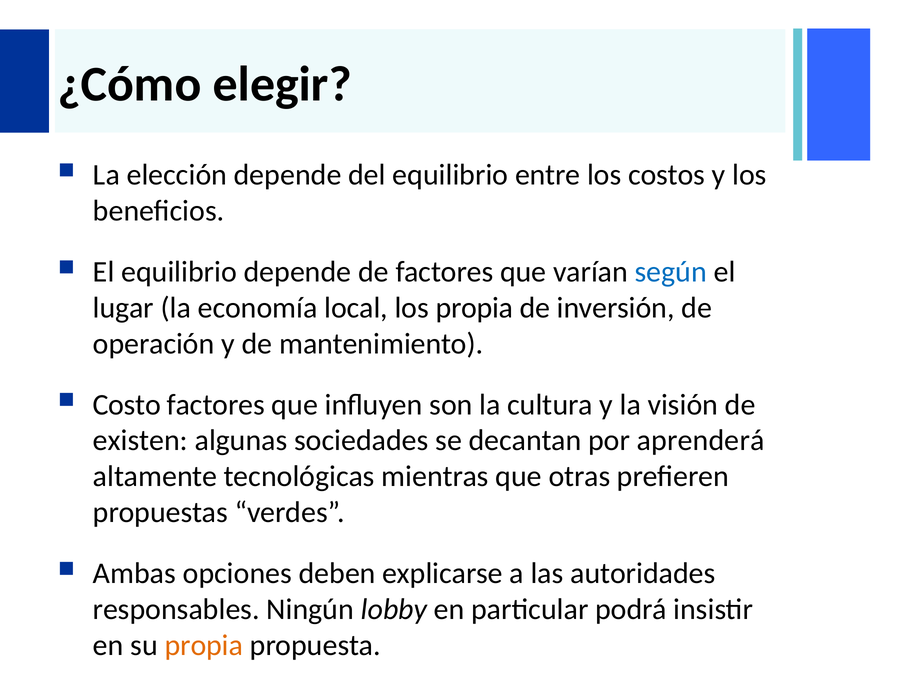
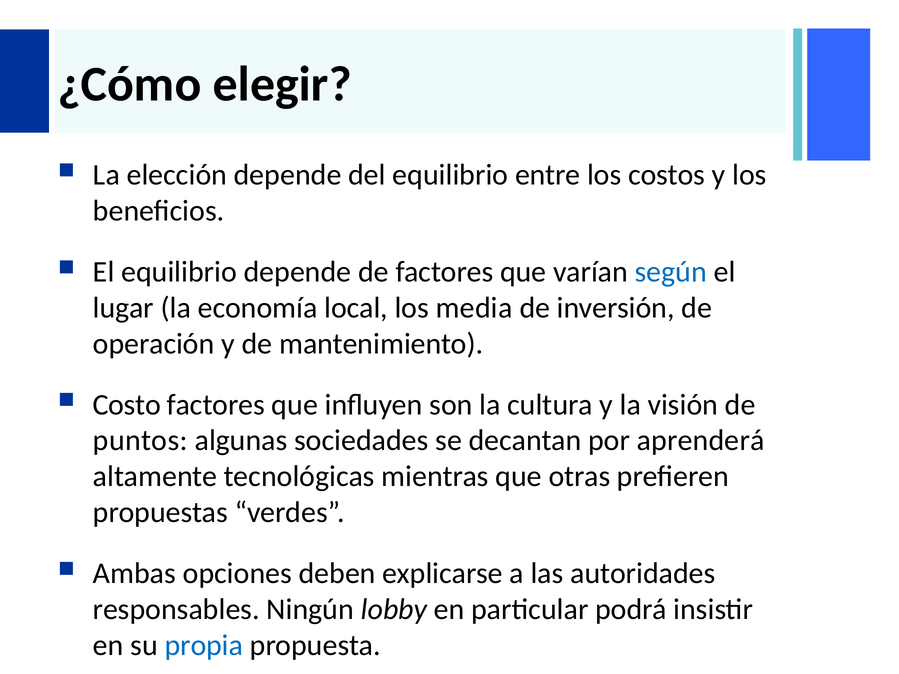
los propia: propia -> media (474, 308)
existen: existen -> puntos (140, 441)
propia colour: orange -> blue (204, 646)
